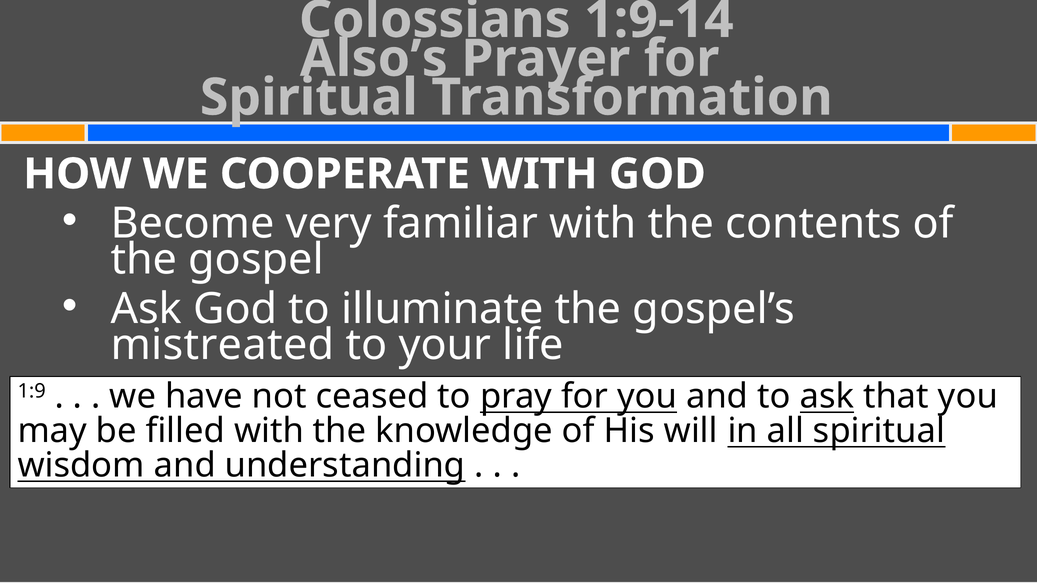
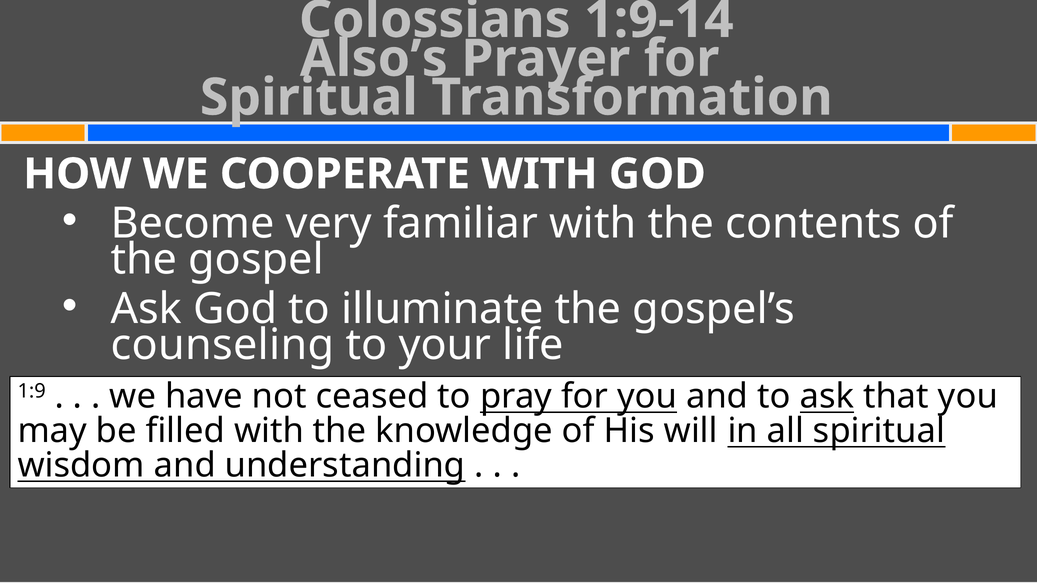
mistreated: mistreated -> counseling (222, 345)
